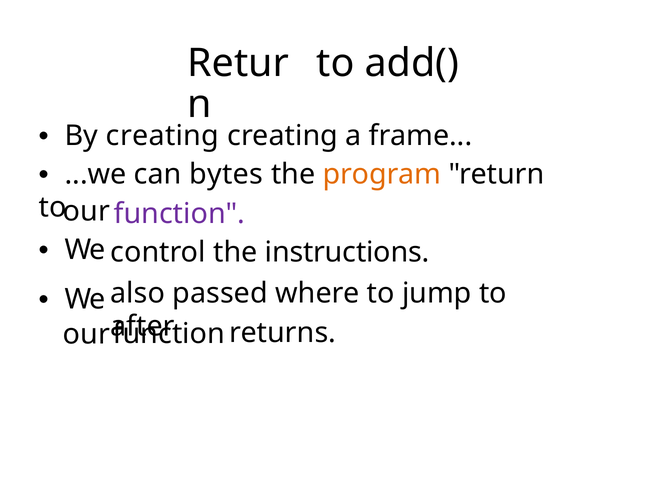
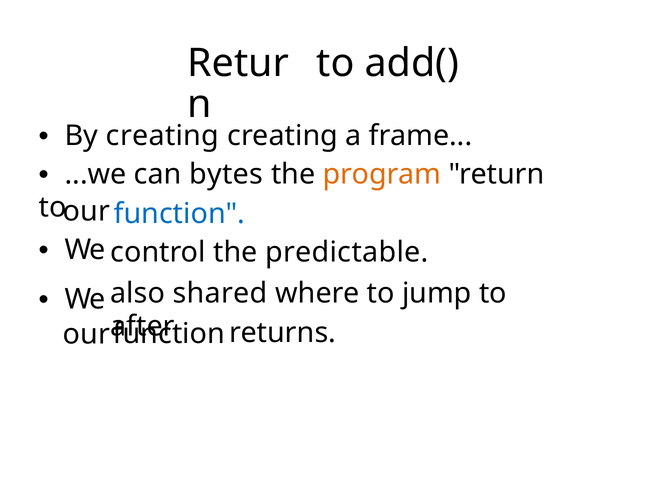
function colour: purple -> blue (179, 214)
instructions: instructions -> predictable (347, 253)
passed: passed -> shared (220, 294)
